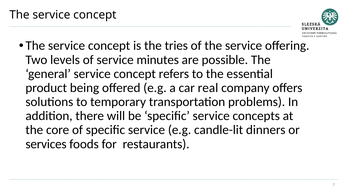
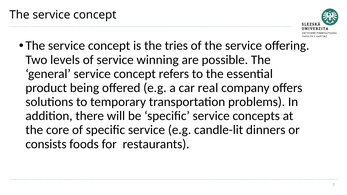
minutes: minutes -> winning (158, 60)
services: services -> consists (46, 144)
